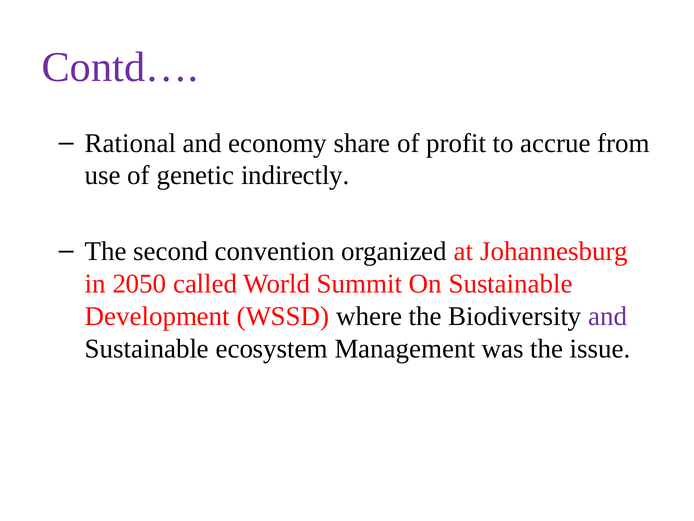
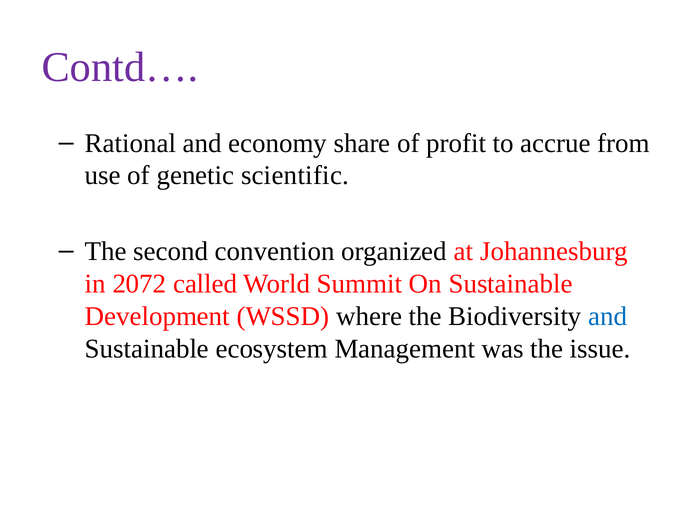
indirectly: indirectly -> scientific (295, 175)
2050: 2050 -> 2072 (139, 283)
and colour: purple -> blue (608, 316)
